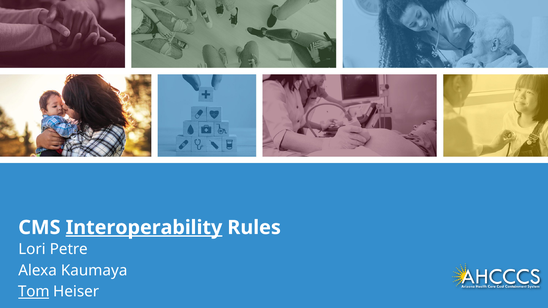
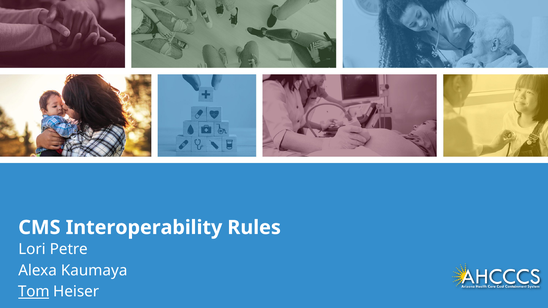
Interoperability underline: present -> none (144, 228)
